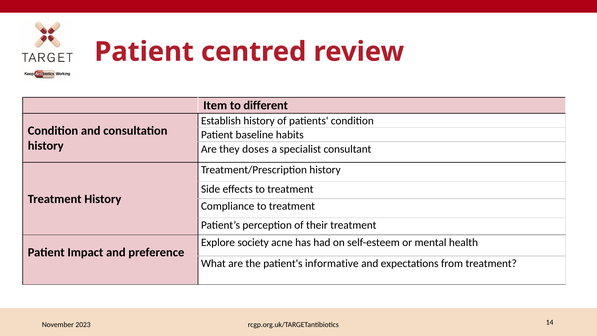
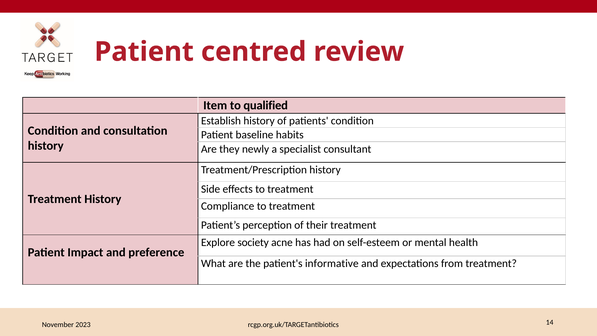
different: different -> qualified (266, 105)
doses: doses -> newly (256, 149)
